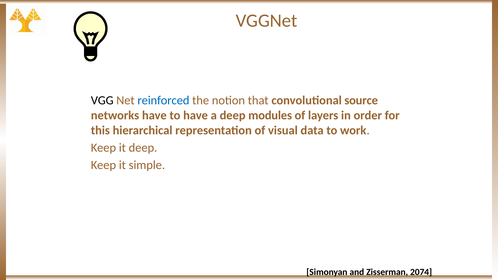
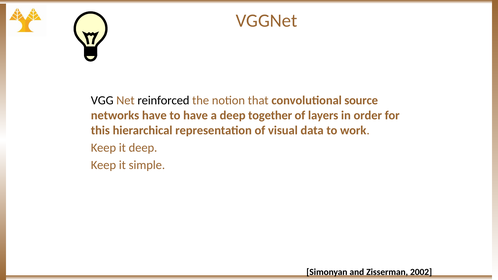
reinforced colour: blue -> black (163, 100)
modules: modules -> together (270, 115)
2074: 2074 -> 2002 (421, 272)
